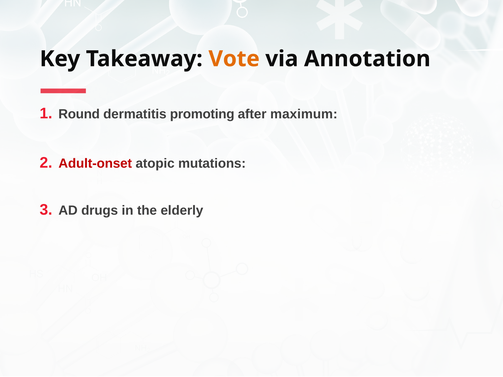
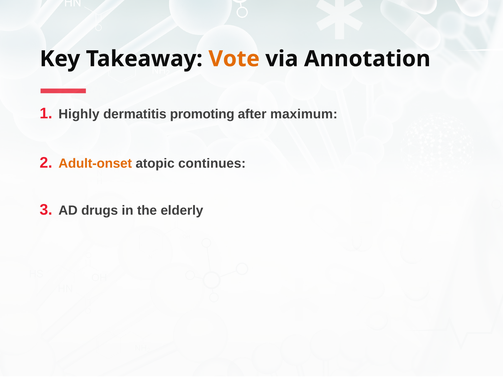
Round: Round -> Highly (79, 114)
Adult-onset colour: red -> orange (95, 164)
mutations: mutations -> continues (212, 164)
